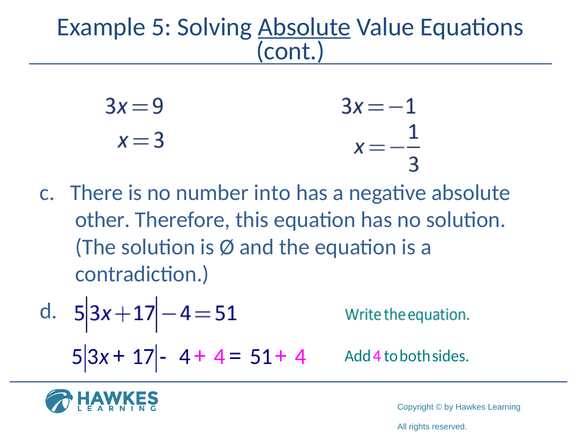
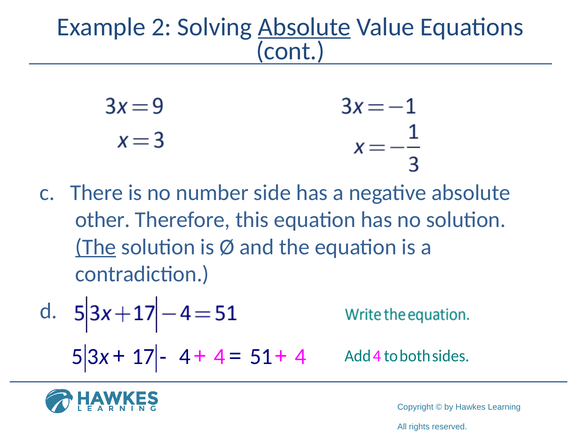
Example 5: 5 -> 2 (161, 27)
into: into -> side (272, 193)
The underline: none -> present (96, 247)
